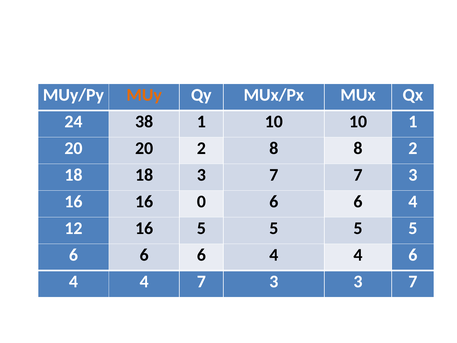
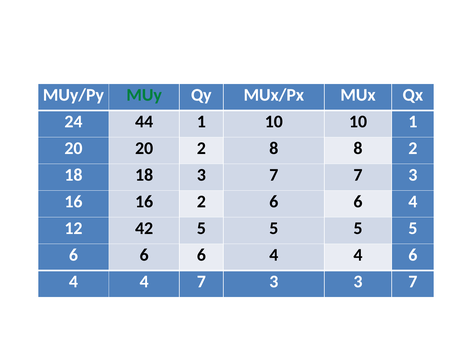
MUy colour: orange -> green (144, 95)
38: 38 -> 44 (144, 121)
16 0: 0 -> 2 (201, 201)
12 16: 16 -> 42 (144, 228)
